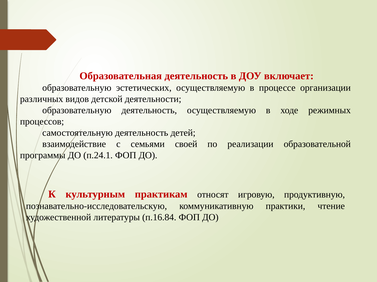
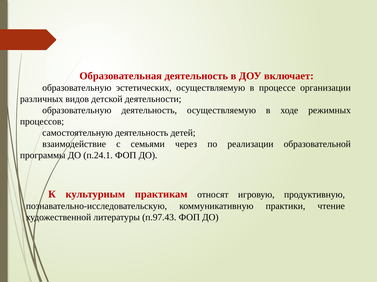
своей: своей -> через (186, 144)
п.16.84: п.16.84 -> п.97.43 (159, 218)
